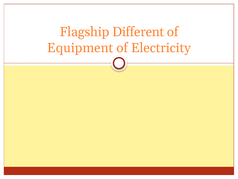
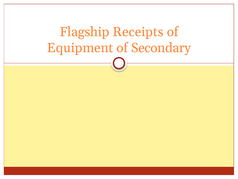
Different: Different -> Receipts (138, 32)
Electricity: Electricity -> Secondary (161, 48)
